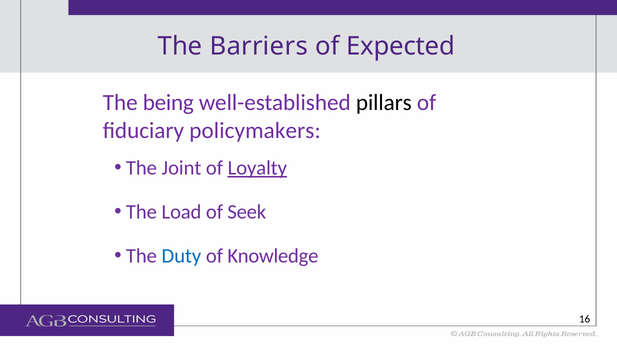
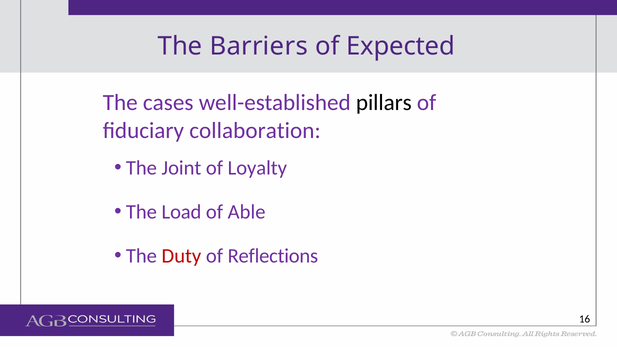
being: being -> cases (168, 103)
policymakers: policymakers -> collaboration (255, 130)
Loyalty underline: present -> none (257, 168)
Seek: Seek -> Able (247, 212)
Duty colour: blue -> red (181, 256)
Knowledge: Knowledge -> Reflections (273, 256)
